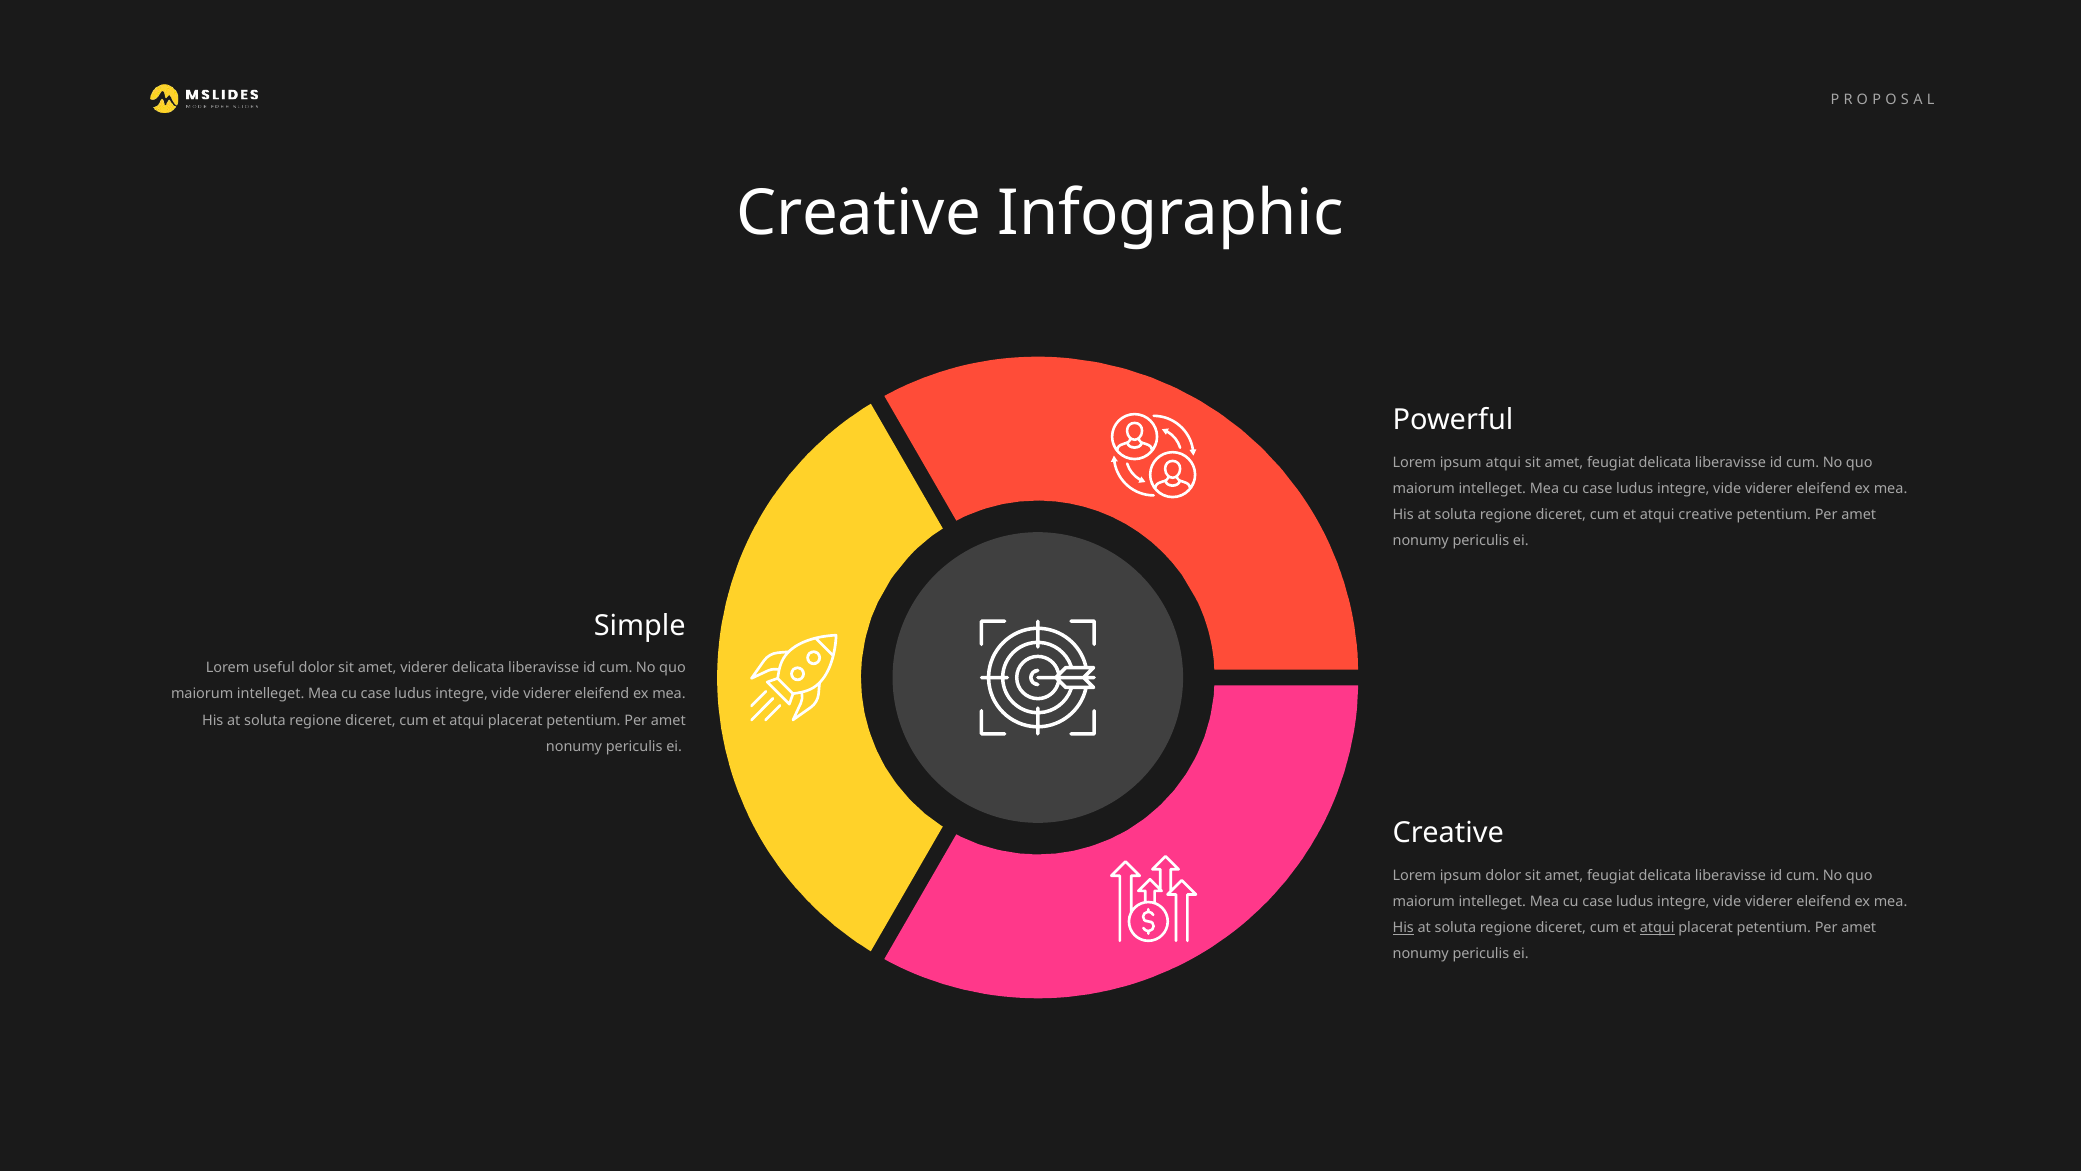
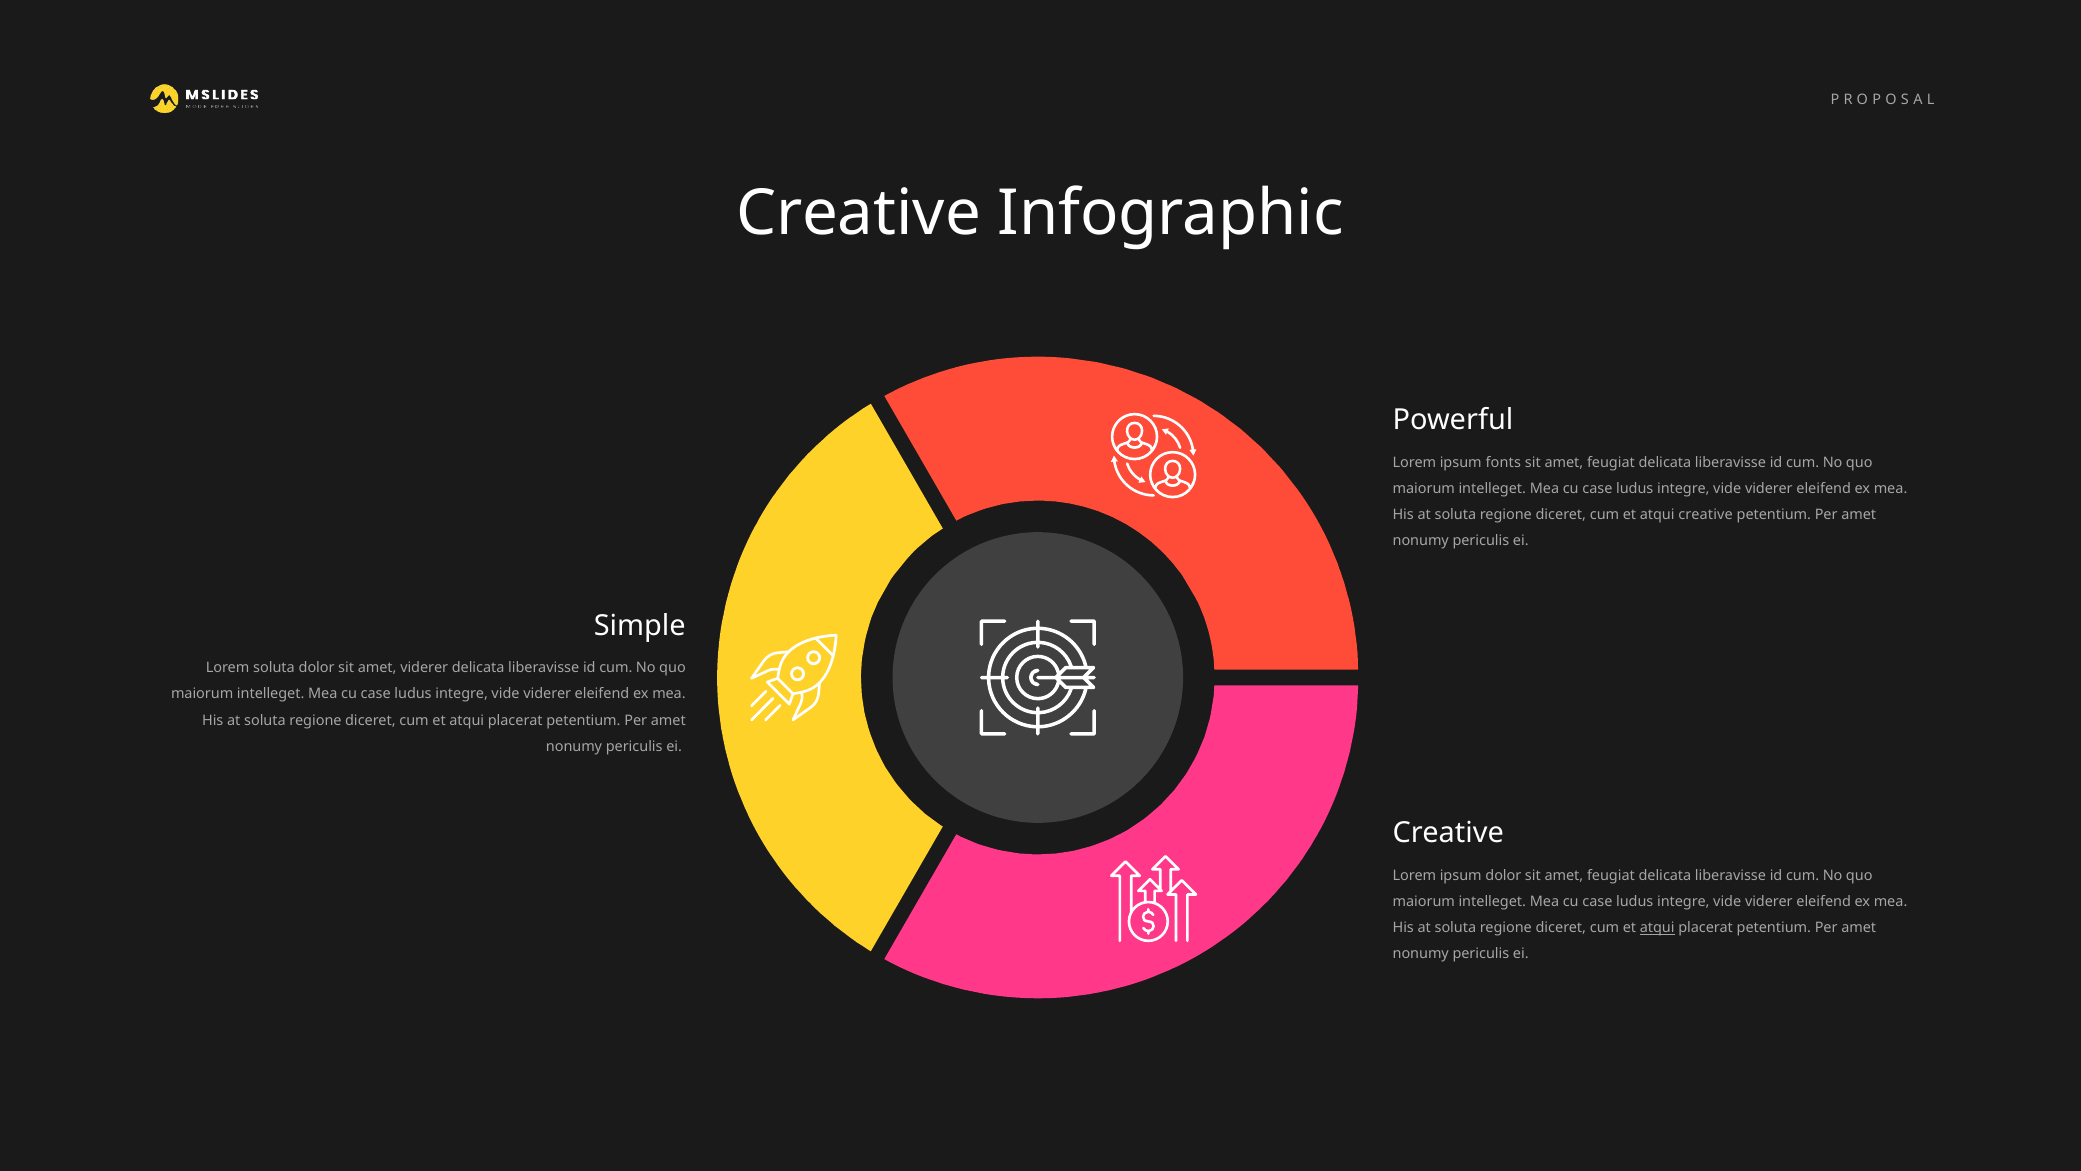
ipsum atqui: atqui -> fonts (1503, 462)
Lorem useful: useful -> soluta (274, 668)
His underline: present -> none (1403, 927)
